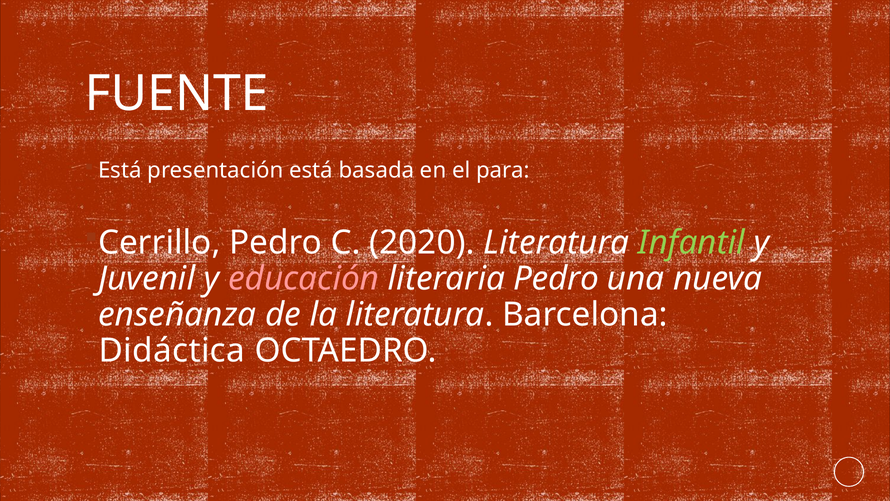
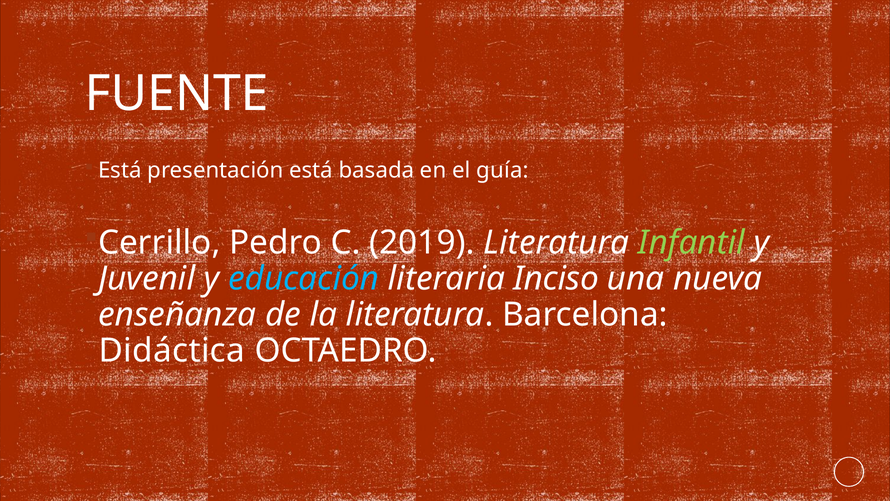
para: para -> guía (503, 170)
2020: 2020 -> 2019 (422, 242)
educación colour: pink -> light blue (304, 278)
literaria Pedro: Pedro -> Inciso (556, 278)
